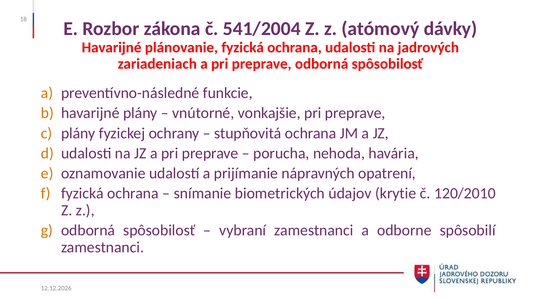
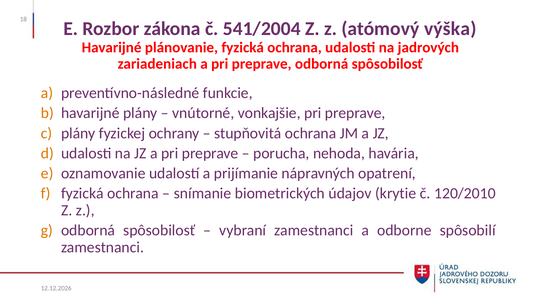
dávky: dávky -> výška (450, 29)
